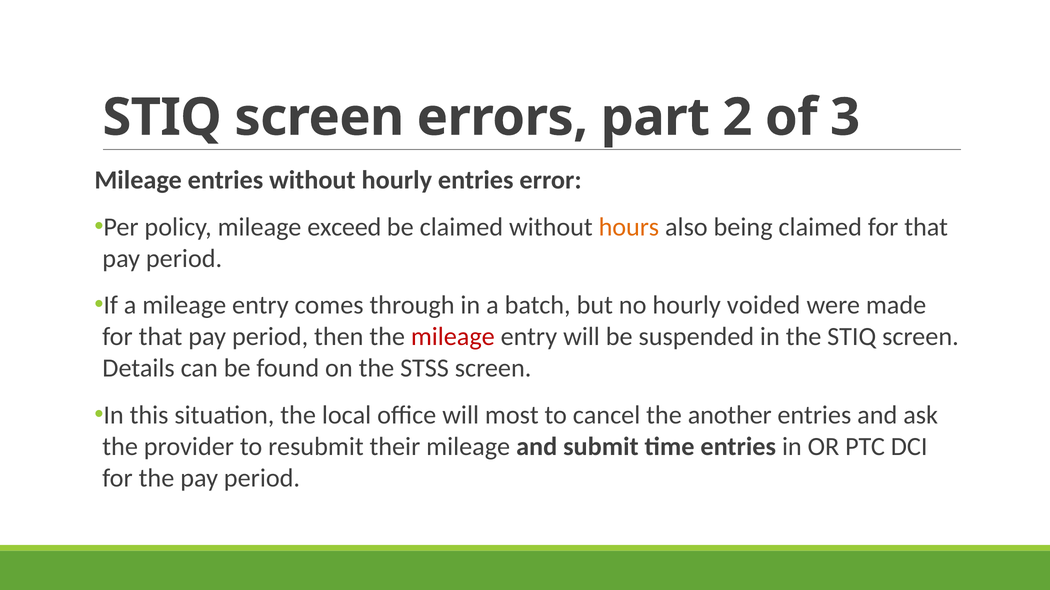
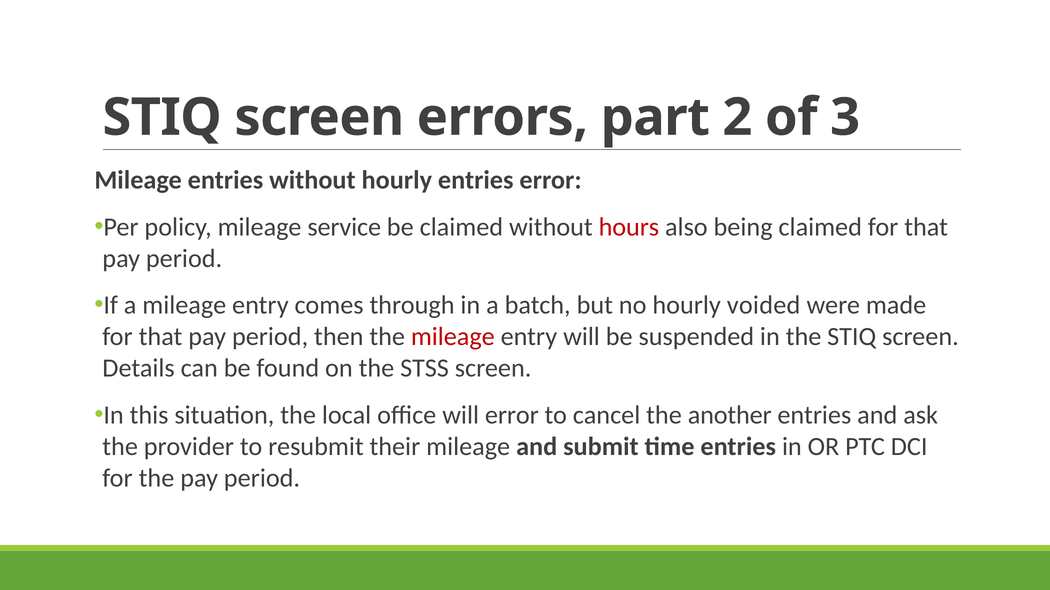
exceed: exceed -> service (344, 227)
hours colour: orange -> red (629, 227)
will most: most -> error (512, 415)
